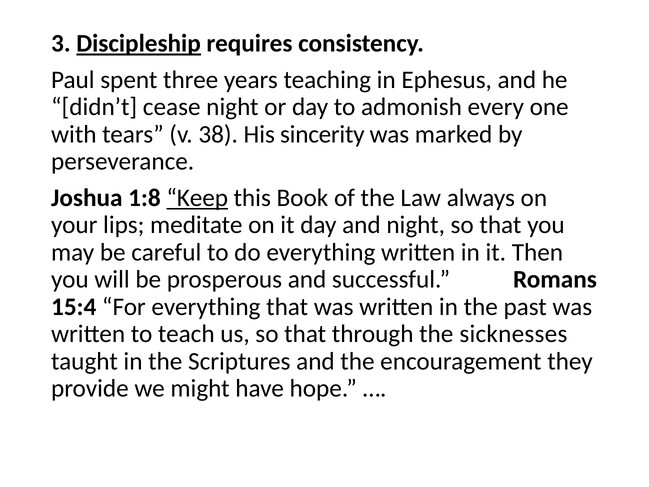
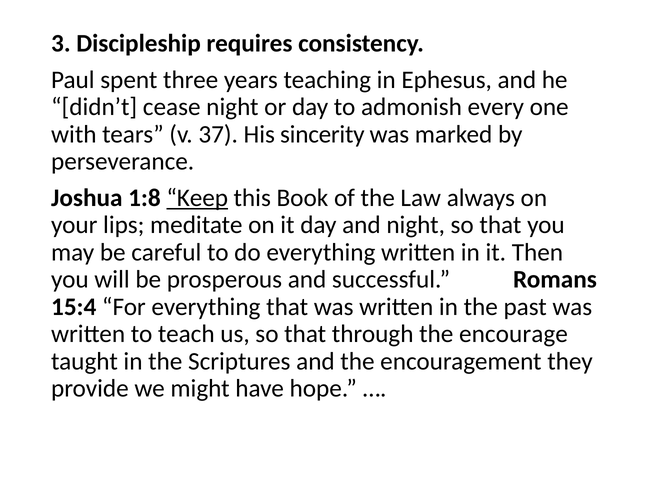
Discipleship underline: present -> none (139, 44)
38: 38 -> 37 (218, 134)
sicknesses: sicknesses -> encourage (513, 334)
